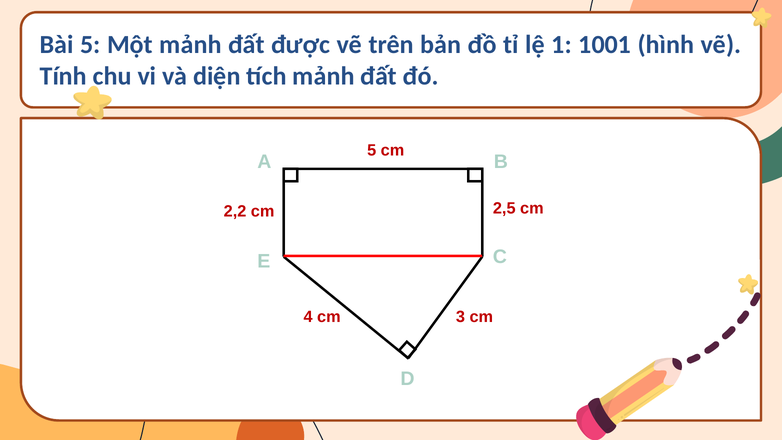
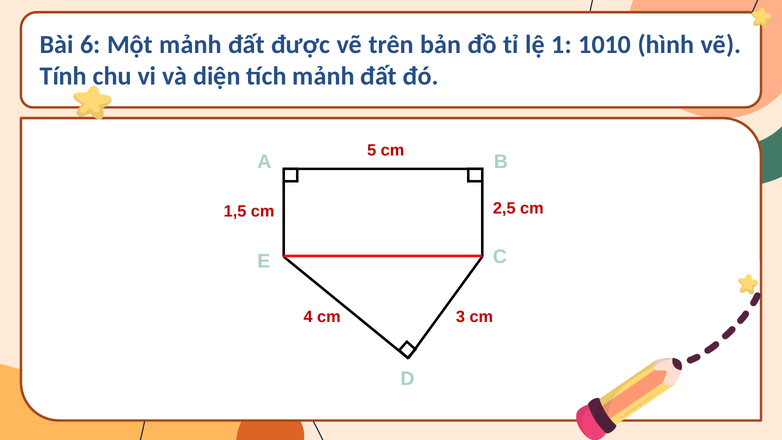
Bài 5: 5 -> 6 (90, 45)
1001: 1001 -> 1010 (605, 45)
2,2: 2,2 -> 1,5 (235, 211)
